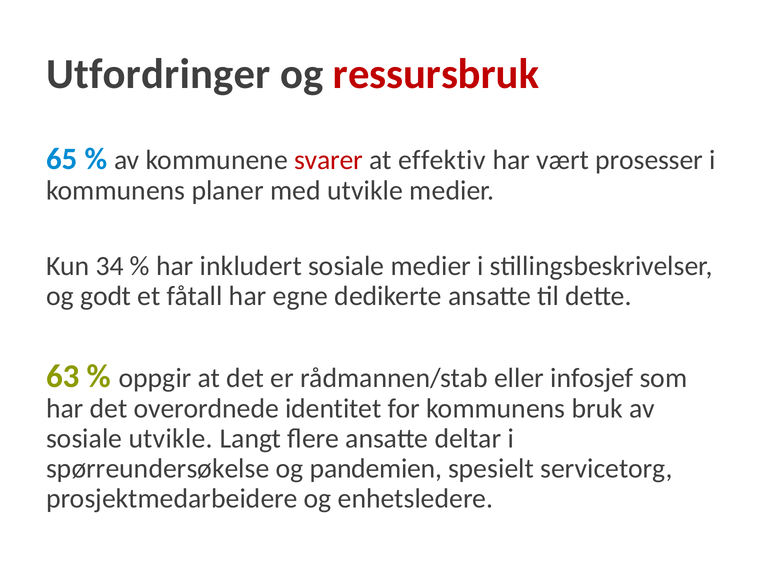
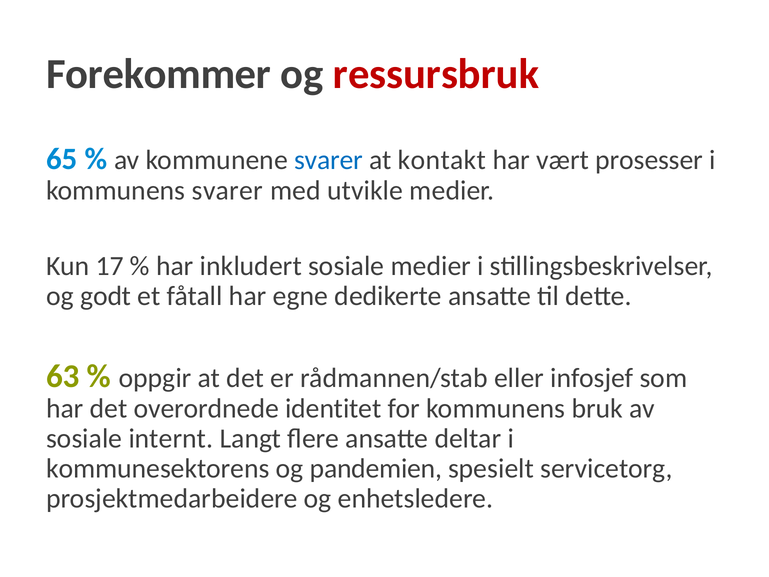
Utfordringer: Utfordringer -> Forekommer (159, 74)
svarer colour: red -> blue (329, 160)
effektiv: effektiv -> kontakt (442, 160)
kommunens planer: planer -> svarer (228, 190)
34: 34 -> 17 (110, 266)
sosiale utvikle: utvikle -> internt (171, 438)
spørreundersøkelse: spørreundersøkelse -> kommunesektorens (158, 468)
